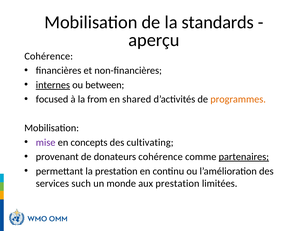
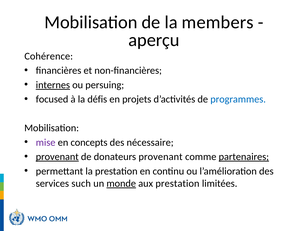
standards: standards -> members (218, 22)
between: between -> persuing (105, 85)
from: from -> défis (97, 99)
shared: shared -> projets (137, 99)
programmes colour: orange -> blue (238, 99)
cultivating: cultivating -> nécessaire (150, 142)
provenant underline: none -> present (57, 157)
donateurs cohérence: cohérence -> provenant (161, 157)
monde underline: none -> present (121, 183)
